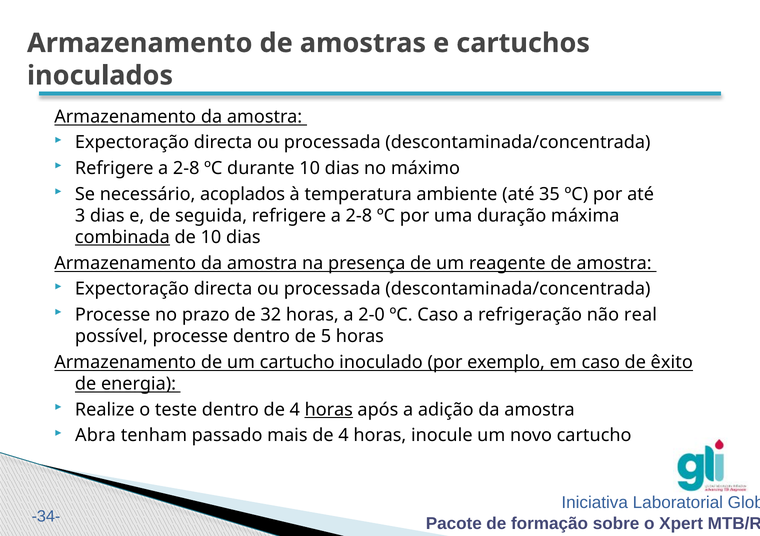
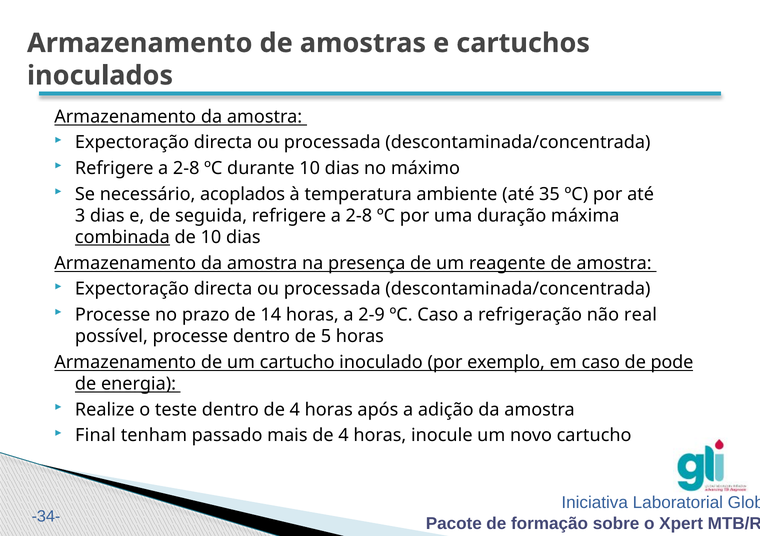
32: 32 -> 14 (271, 315)
2-0: 2-0 -> 2-9 (372, 315)
êxito: êxito -> pode (672, 362)
horas underline: present -> none (329, 410)
Abra: Abra -> Final (95, 436)
